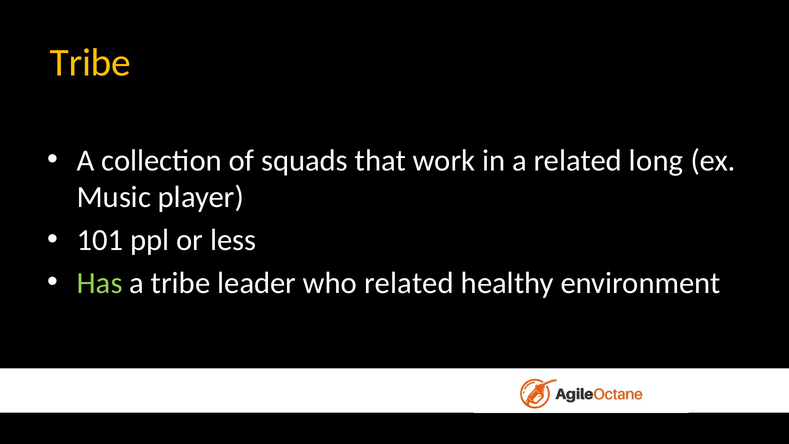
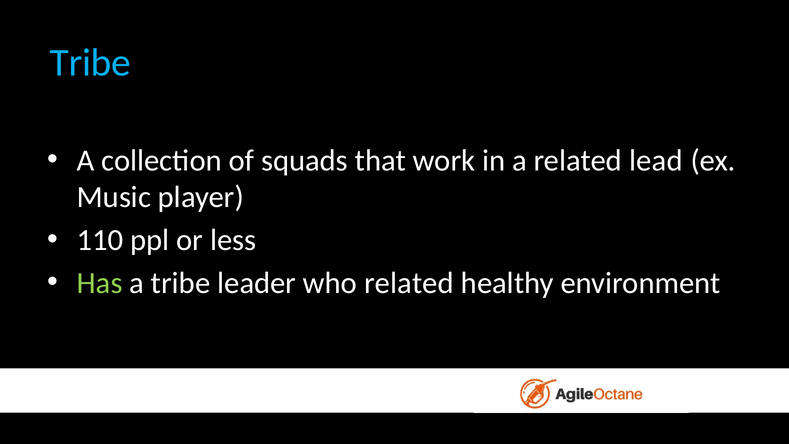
Tribe colour: yellow -> light blue (90, 62)
long: long -> lead (656, 160)
101: 101 -> 110 (100, 240)
